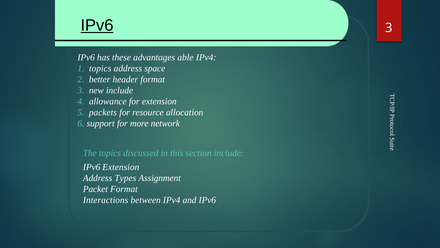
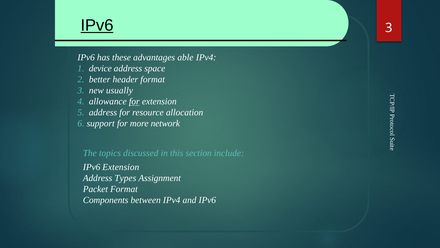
1 topics: topics -> device (100, 68)
new include: include -> usually (119, 90)
for underline: none -> present (134, 101)
5 packets: packets -> address (103, 112)
Interactions: Interactions -> Components (106, 200)
